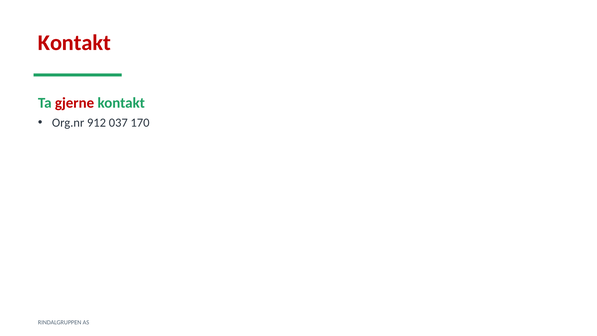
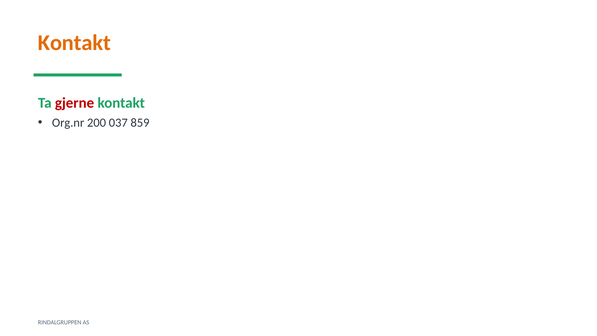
Kontakt colour: red -> orange (74, 43)
912: 912 -> 200 (97, 123)
170: 170 -> 859 (140, 123)
